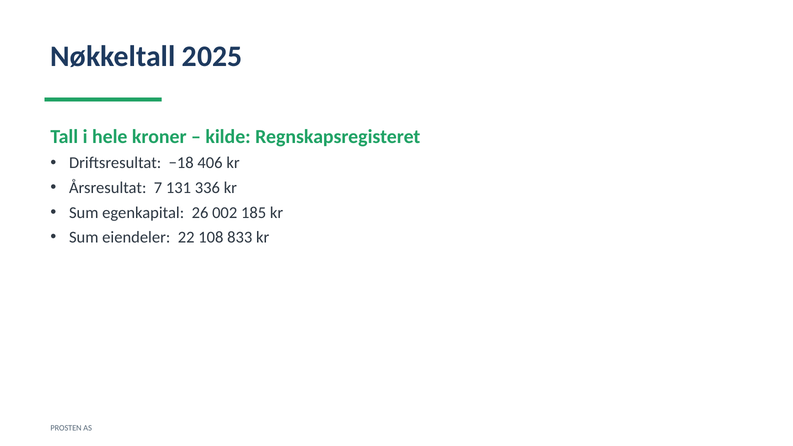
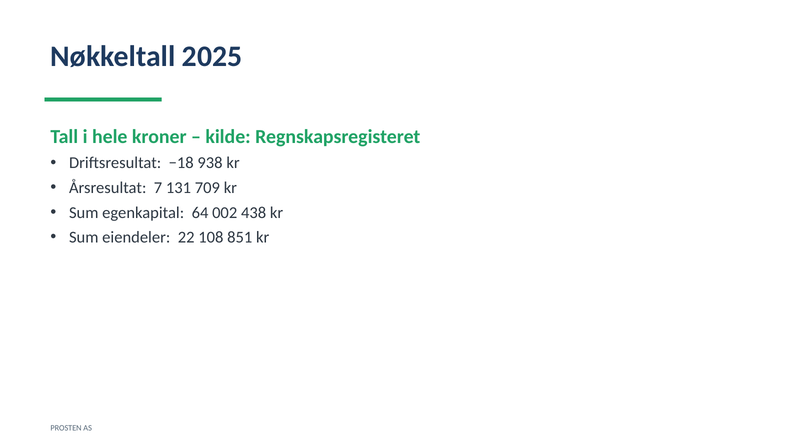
406: 406 -> 938 (210, 163)
336: 336 -> 709 (207, 188)
26: 26 -> 64 (200, 213)
185: 185 -> 438 (254, 213)
833: 833 -> 851 (240, 237)
